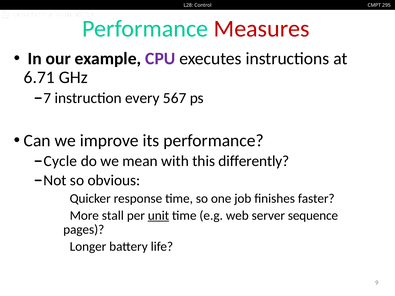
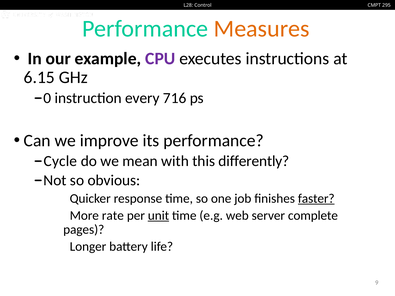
Measures colour: red -> orange (262, 29)
6.71: 6.71 -> 6.15 (39, 78)
7: 7 -> 0 (47, 98)
567: 567 -> 716 (175, 98)
faster underline: none -> present (316, 199)
stall: stall -> rate (113, 216)
sequence: sequence -> complete (313, 216)
